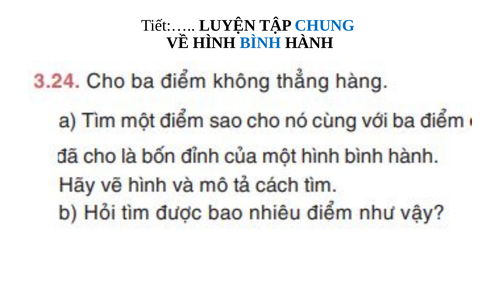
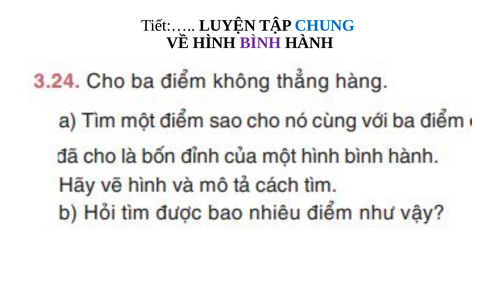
BÌNH colour: blue -> purple (260, 43)
